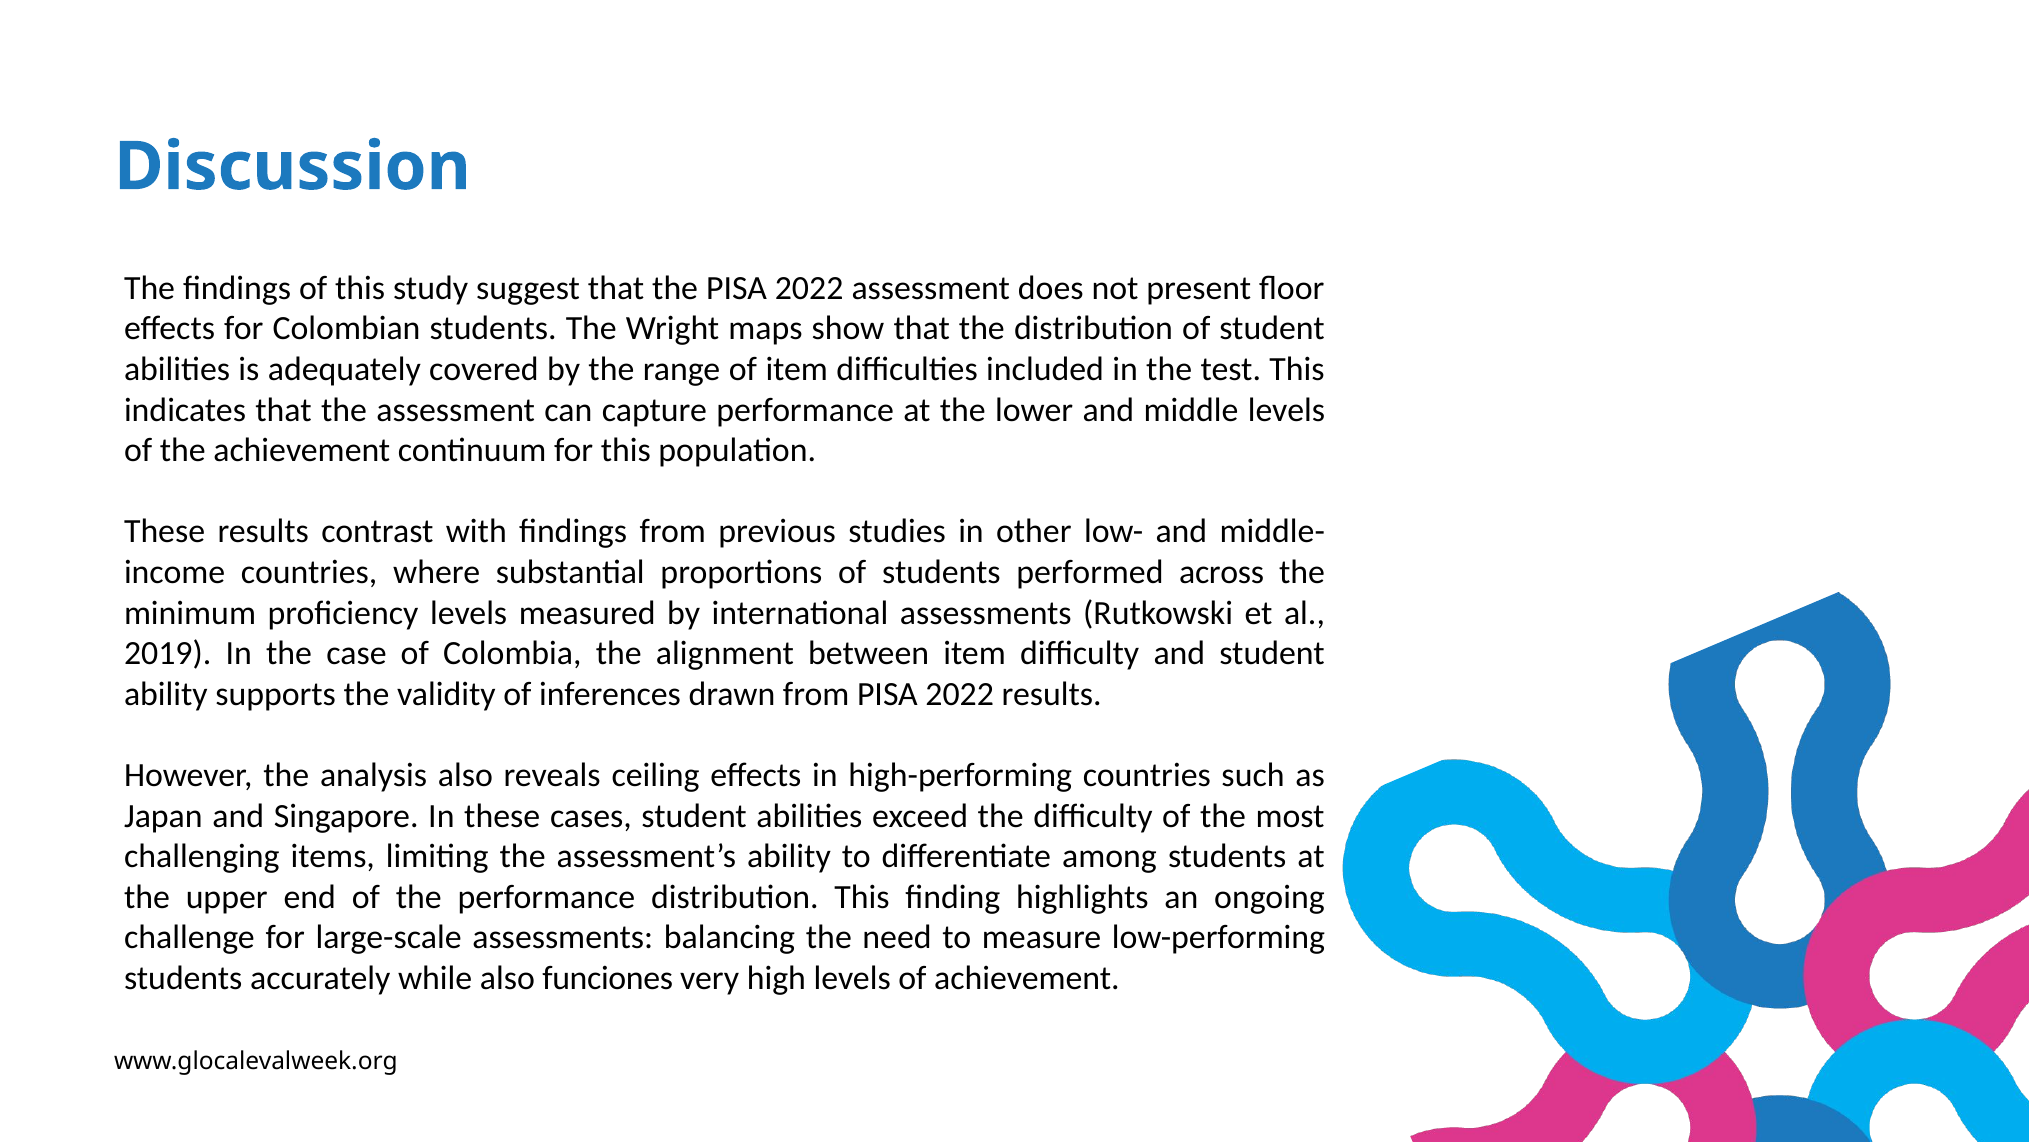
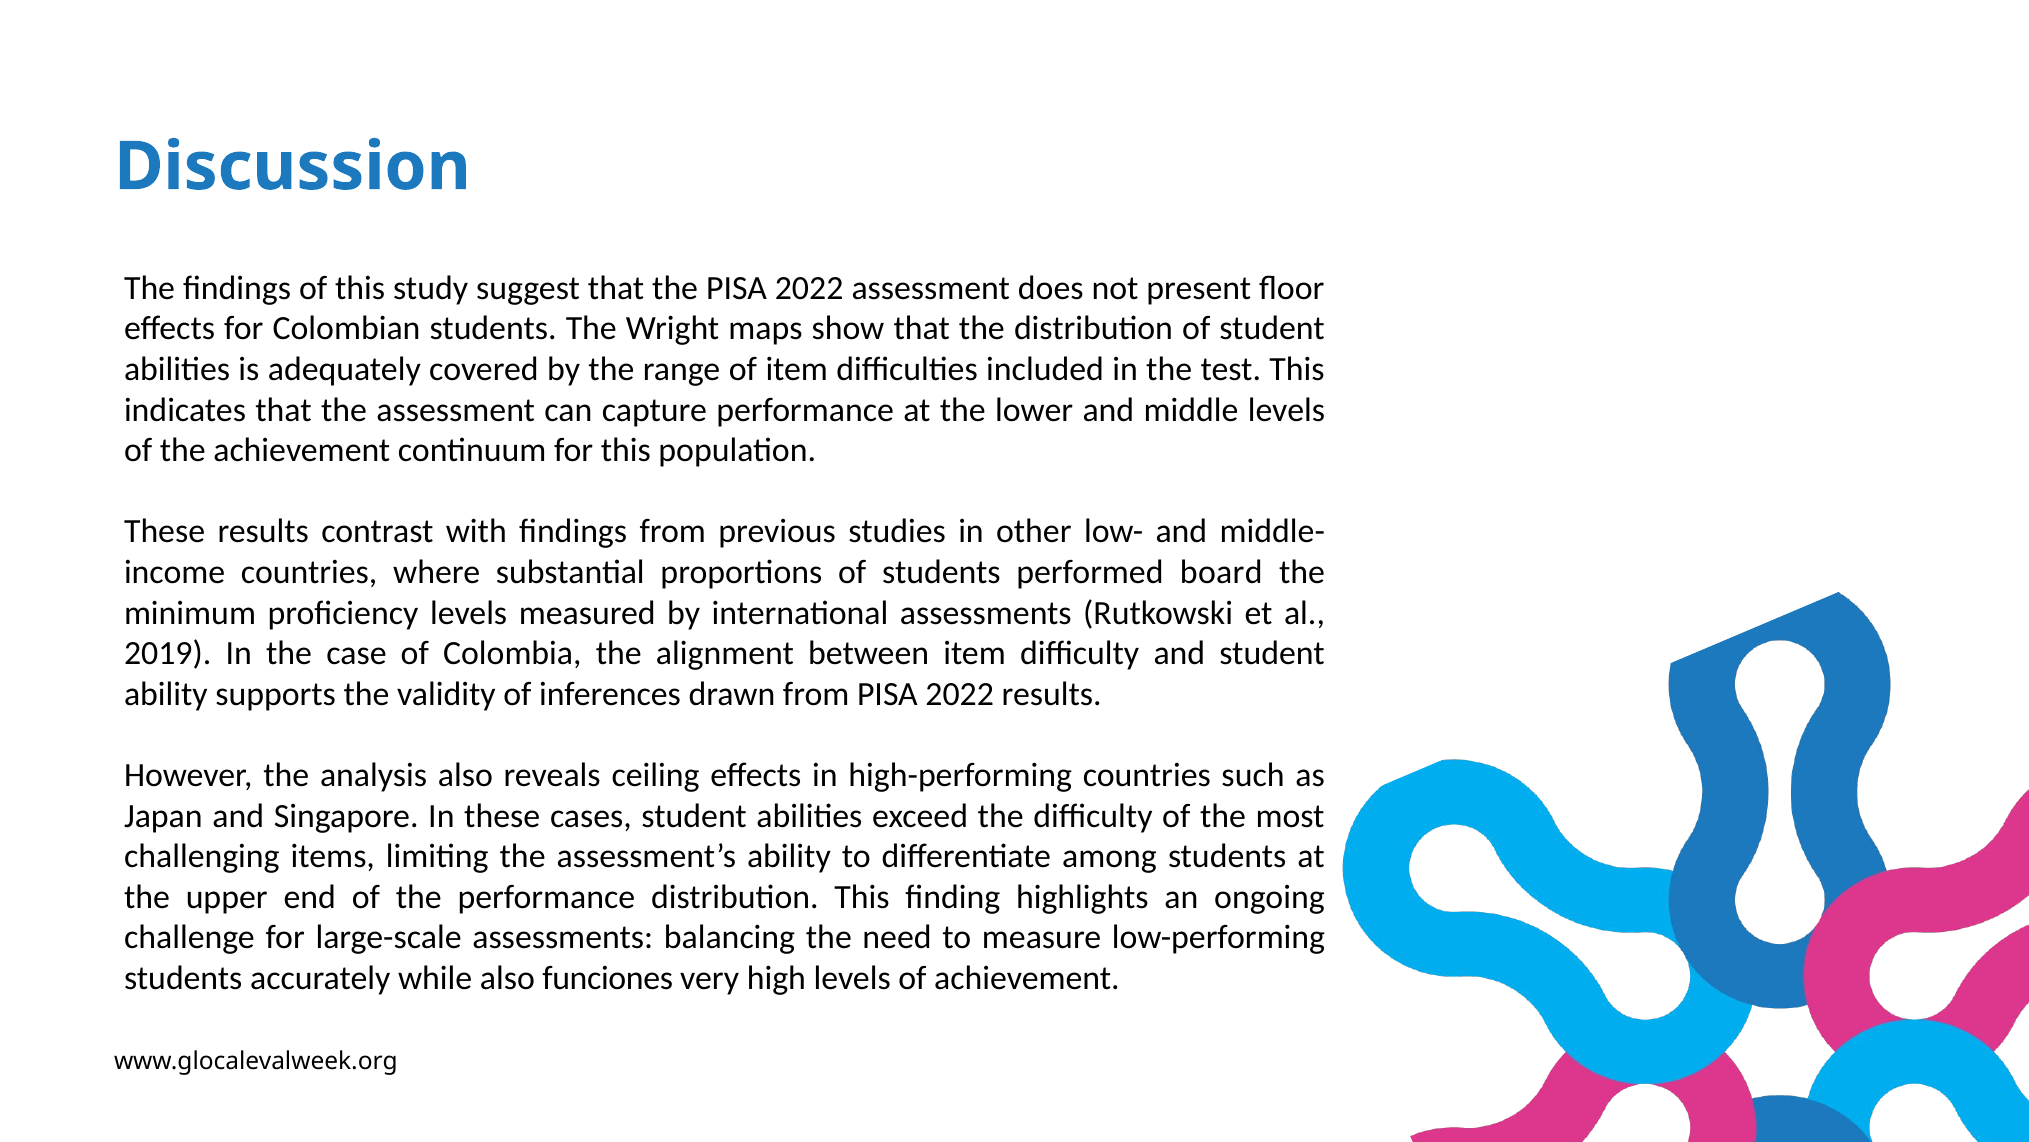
across: across -> board (1221, 572)
